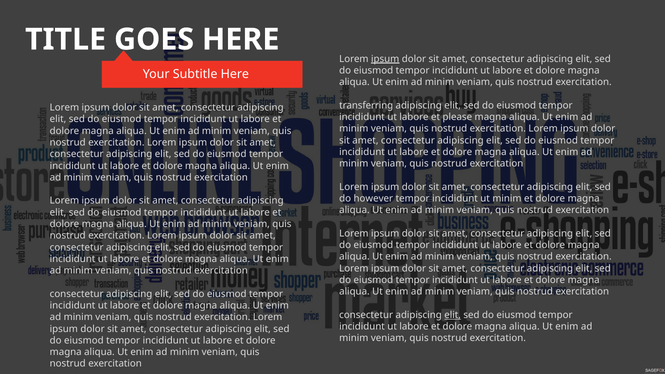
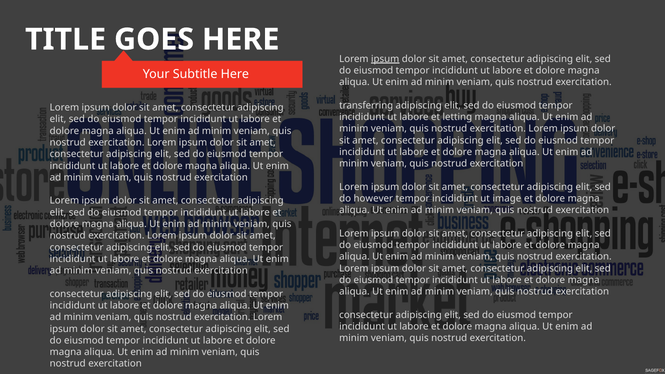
please: please -> letting (457, 117)
ut minim: minim -> image (507, 199)
elit underline: present -> none (453, 315)
